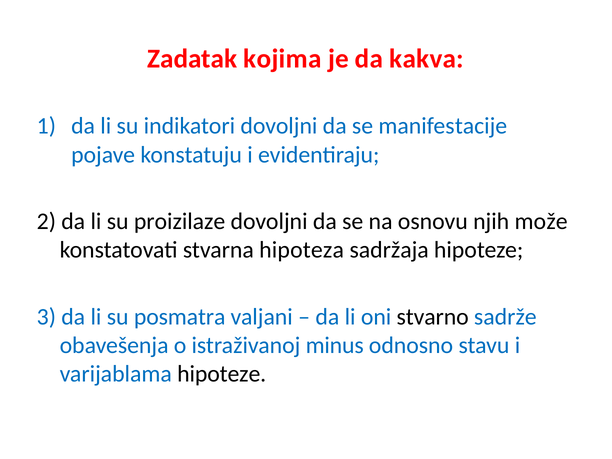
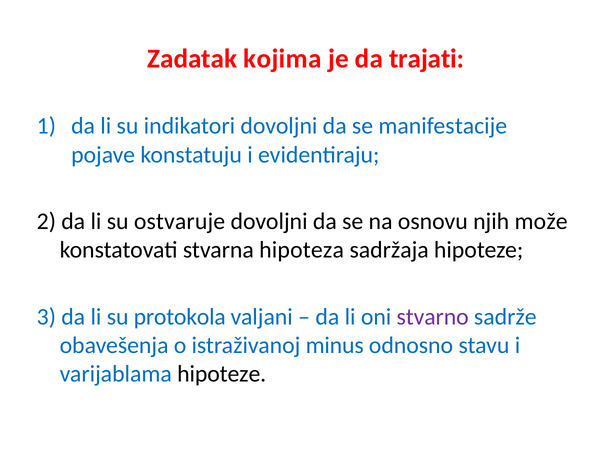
kakva: kakva -> trajati (427, 59)
proizilaze: proizilaze -> ostvaruje (180, 221)
posmatra: posmatra -> protokola (180, 317)
stvarno colour: black -> purple (433, 317)
